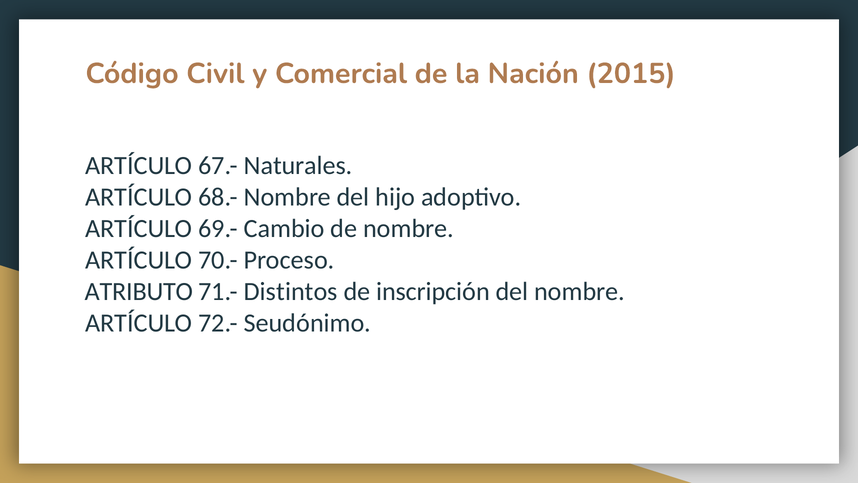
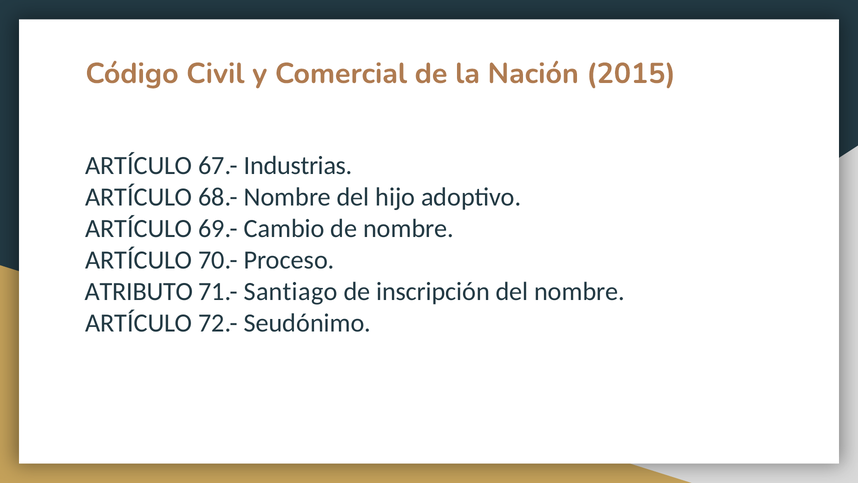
Naturales: Naturales -> Industrias (298, 165)
Distintos: Distintos -> Santiago (291, 291)
